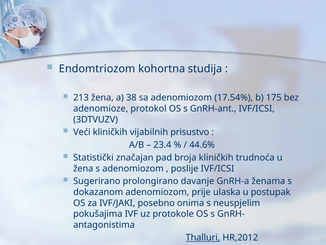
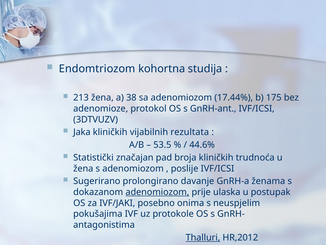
17.54%: 17.54% -> 17.44% (234, 98)
Veći: Veći -> Jaka (82, 132)
prisustvo: prisustvo -> rezultata (190, 132)
23.4: 23.4 -> 53.5 (162, 145)
adenomiozom underline: none -> present (157, 192)
